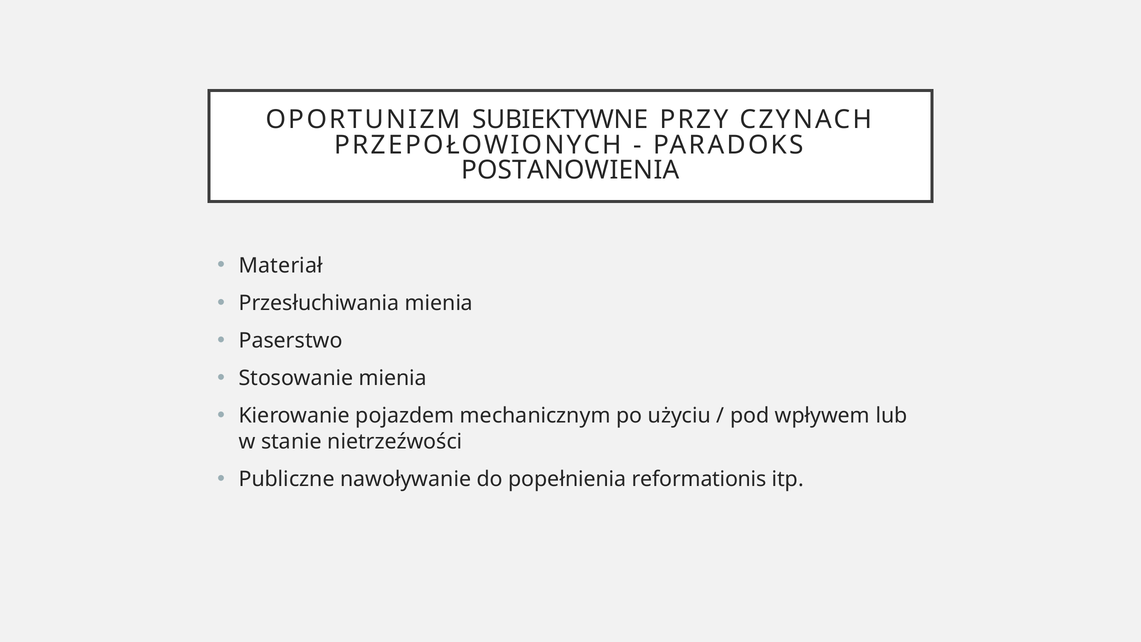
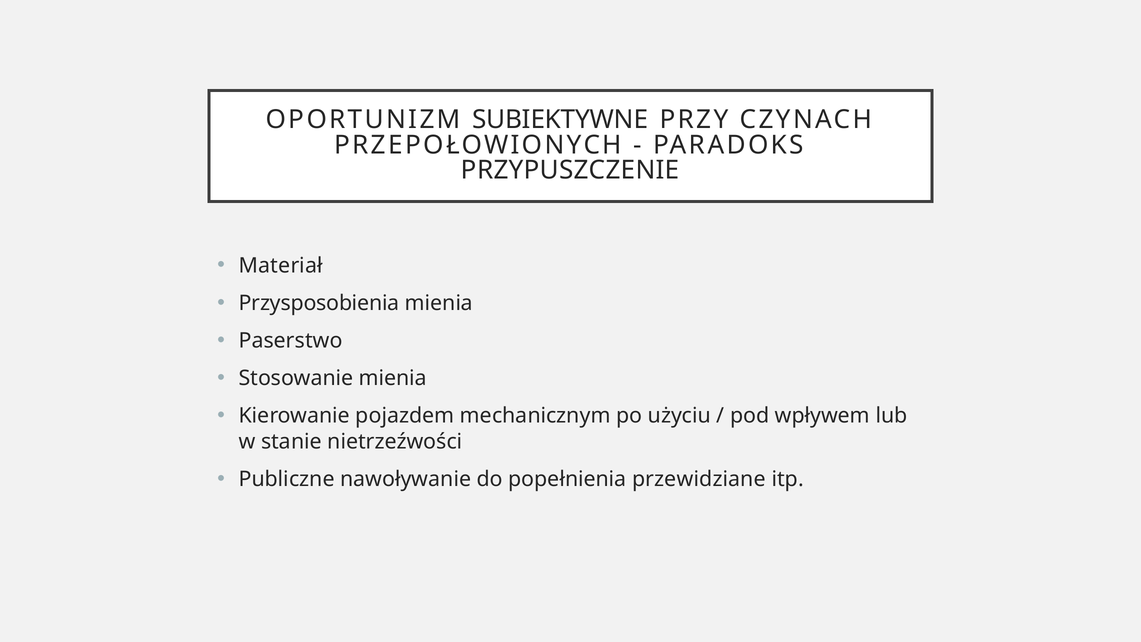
POSTANOWIENIA: POSTANOWIENIA -> PRZYPUSZCZENIE (570, 170)
Przesłuchiwania: Przesłuchiwania -> Przysposobienia (319, 303)
reformationis: reformationis -> przewidziane (699, 479)
